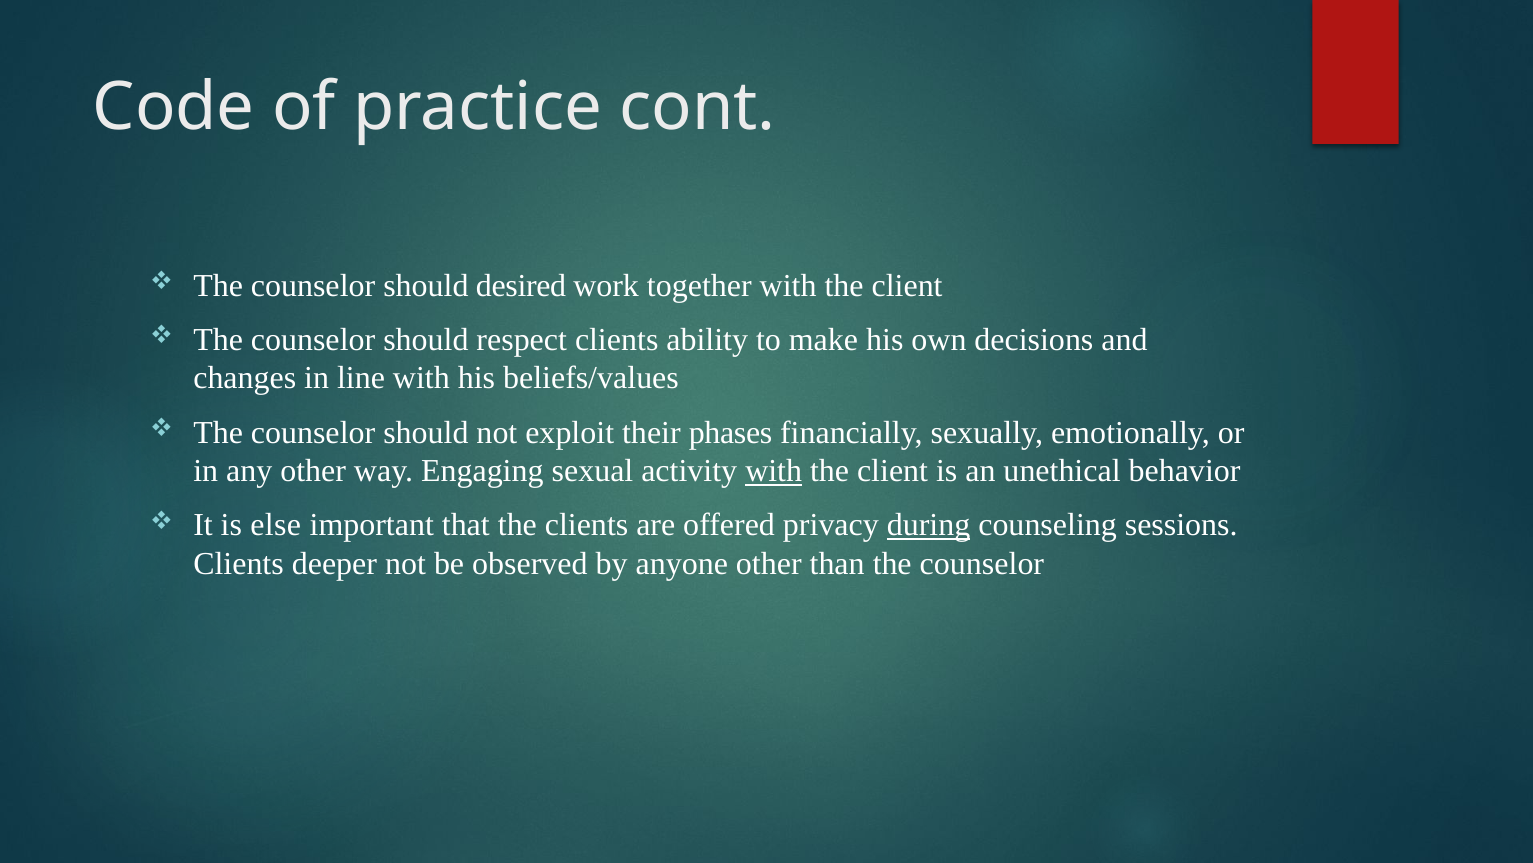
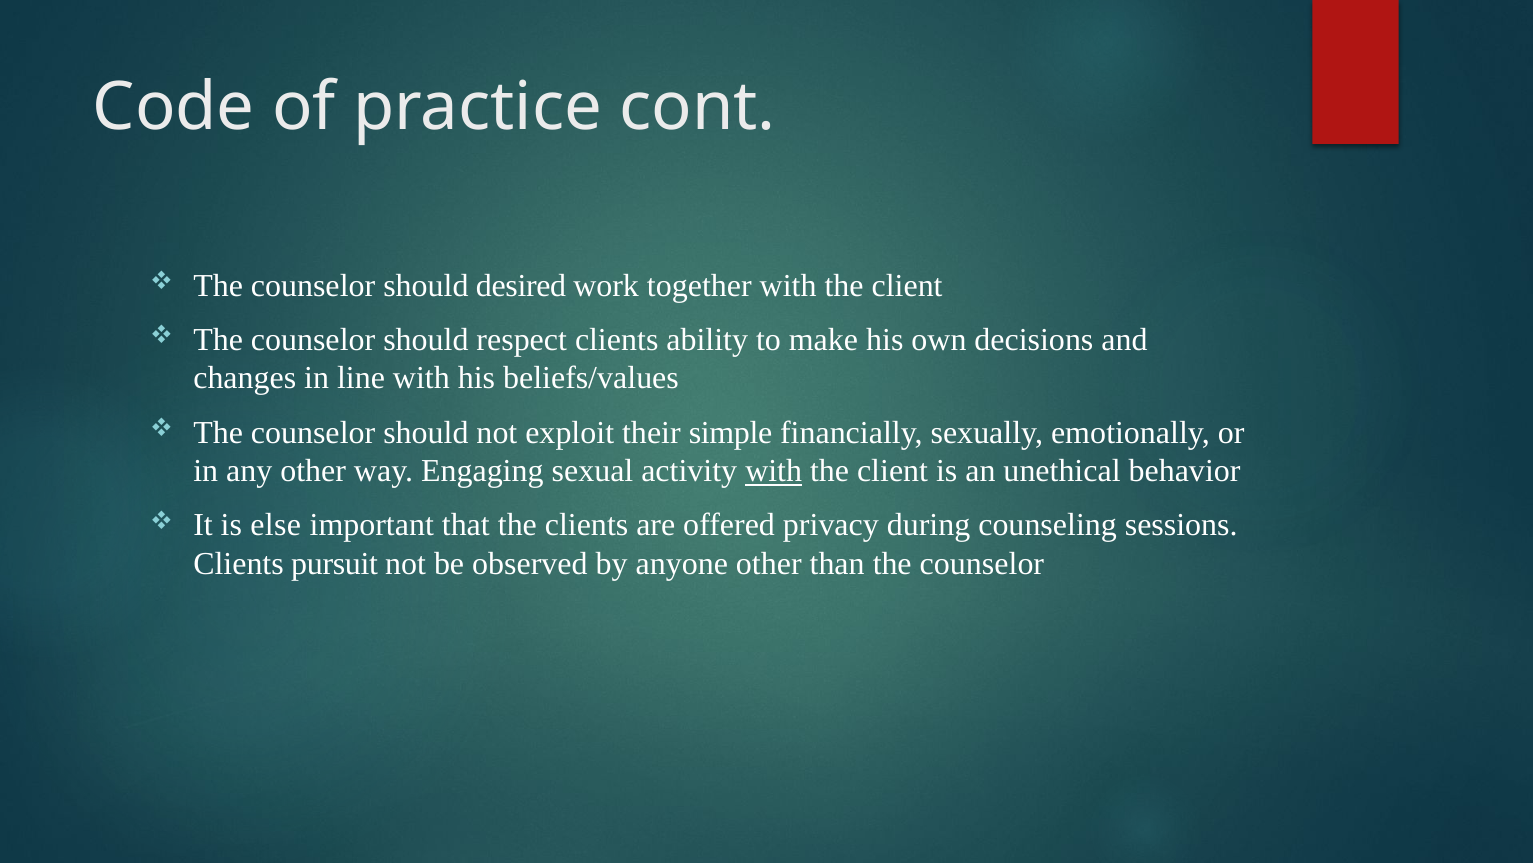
phases: phases -> simple (731, 432)
during underline: present -> none (929, 525)
deeper: deeper -> pursuit (335, 563)
